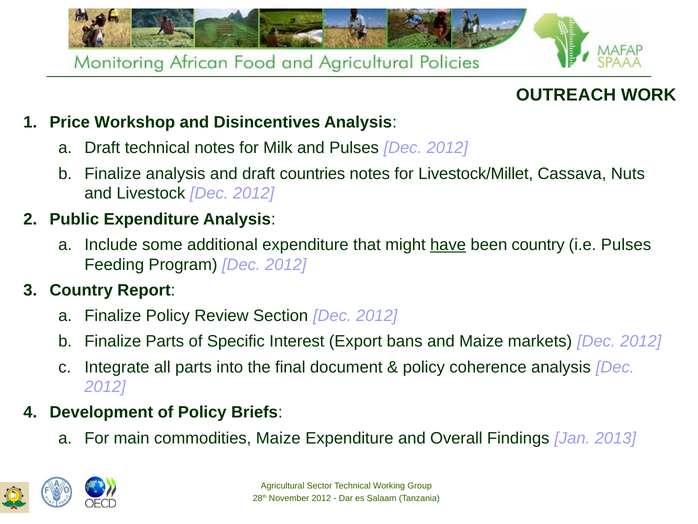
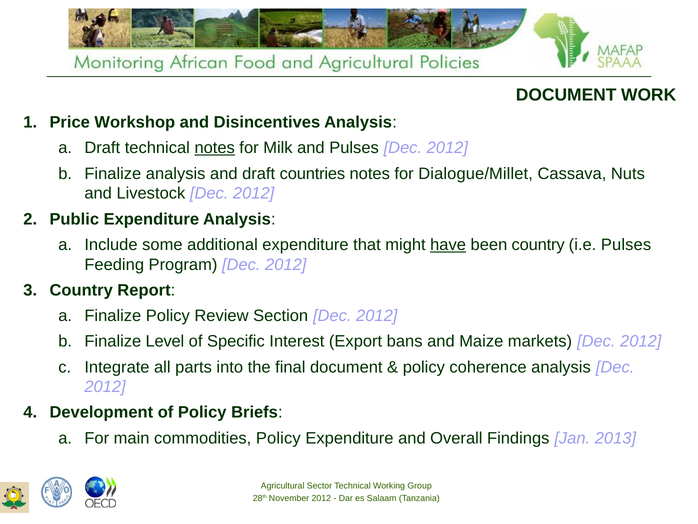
OUTREACH: OUTREACH -> DOCUMENT (566, 95)
notes underline: none -> present (215, 148)
Livestock/Millet: Livestock/Millet -> Dialogue/Millet (476, 174)
Finalize Parts: Parts -> Level (165, 341)
commodities Maize: Maize -> Policy (278, 438)
